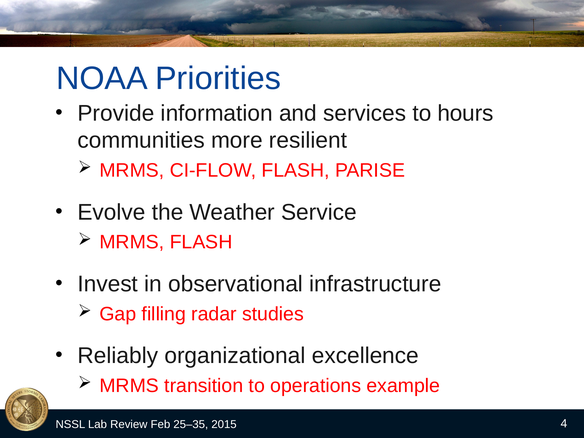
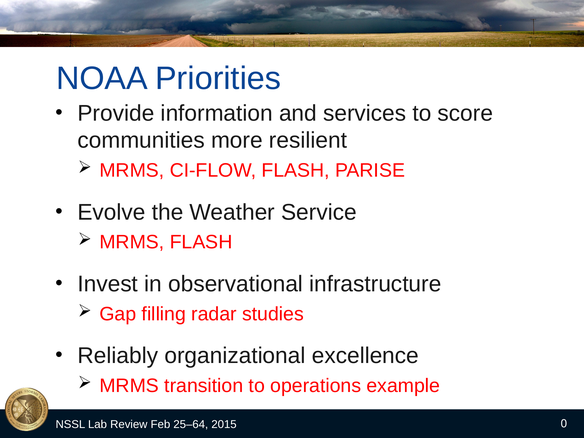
hours: hours -> score (465, 113)
25–35: 25–35 -> 25–64 (191, 425)
4: 4 -> 0 (564, 424)
